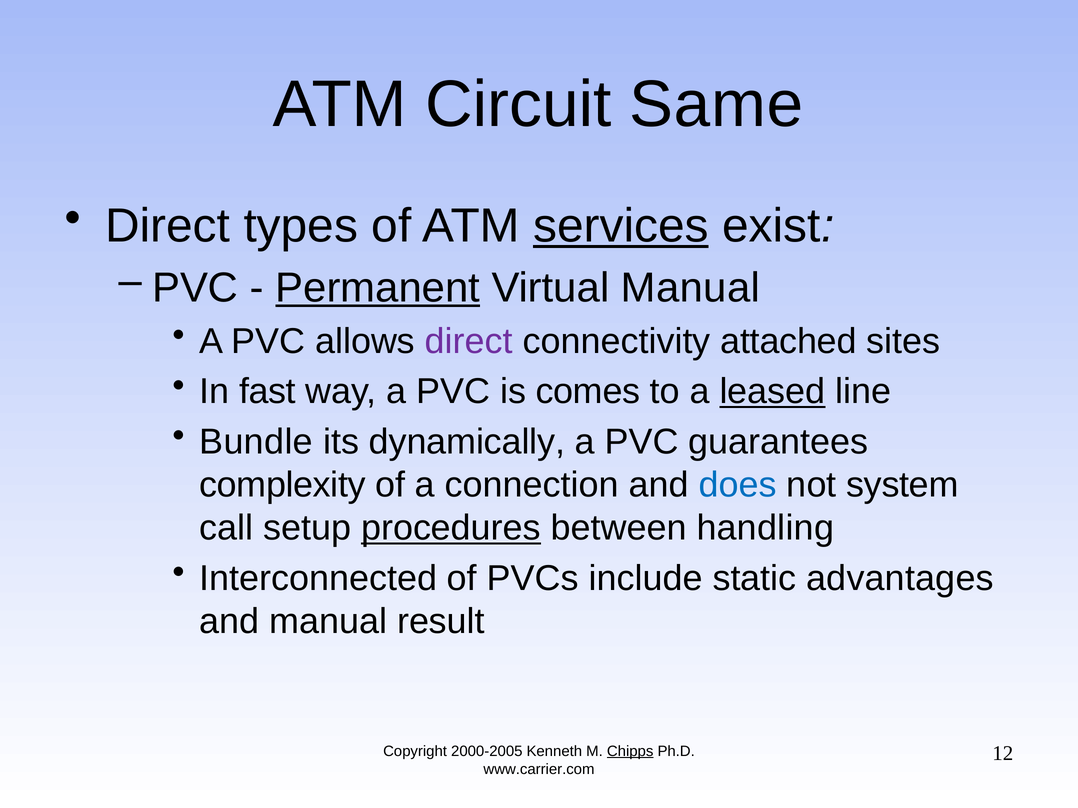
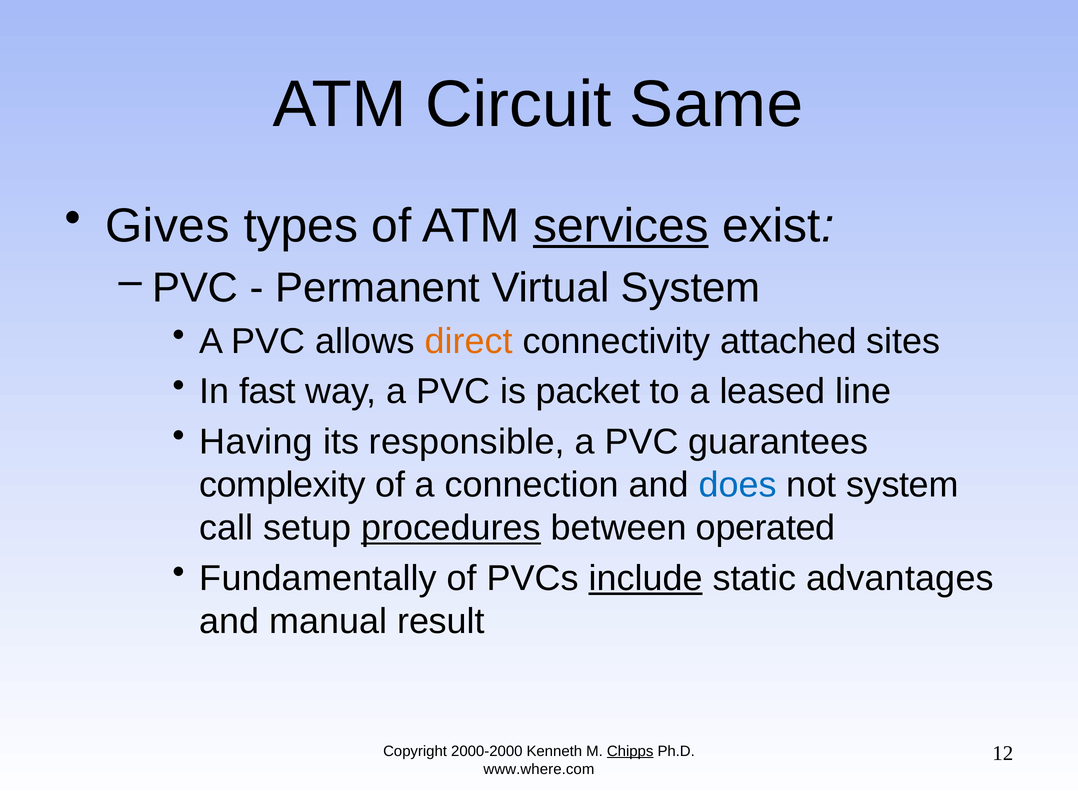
Direct: Direct -> Gives (167, 226)
Permanent underline: present -> none (378, 288)
Virtual Manual: Manual -> System (691, 288)
direct colour: purple -> orange (469, 342)
comes: comes -> packet (588, 392)
leased underline: present -> none (772, 392)
Bundle: Bundle -> Having (256, 442)
dynamically: dynamically -> responsible (467, 442)
handling: handling -> operated (766, 528)
Interconnected: Interconnected -> Fundamentally (318, 579)
include underline: none -> present (646, 579)
2000-2005: 2000-2005 -> 2000-2000 (487, 752)
www.carrier.com: www.carrier.com -> www.where.com (539, 770)
